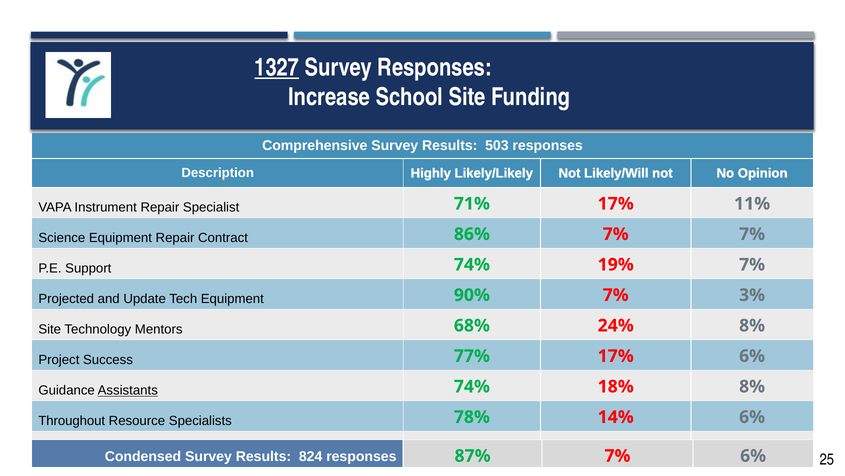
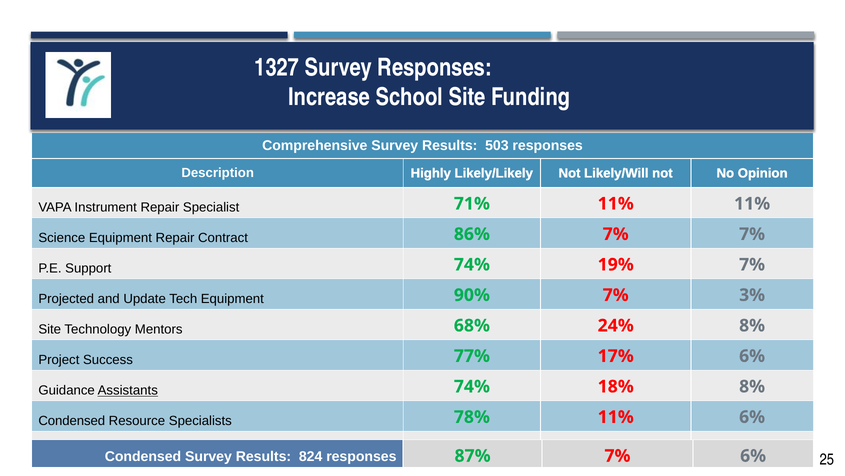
1327 underline: present -> none (277, 67)
71% 17%: 17% -> 11% (616, 203)
Throughout: Throughout -> Condensed (72, 420)
78% 14%: 14% -> 11% (616, 416)
